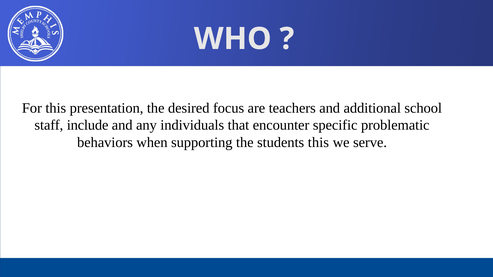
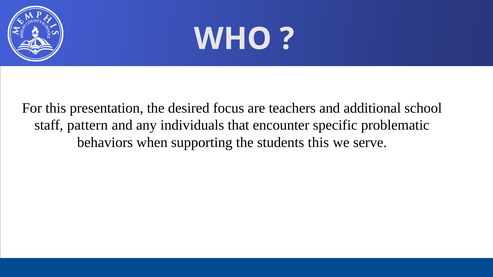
include: include -> pattern (87, 125)
